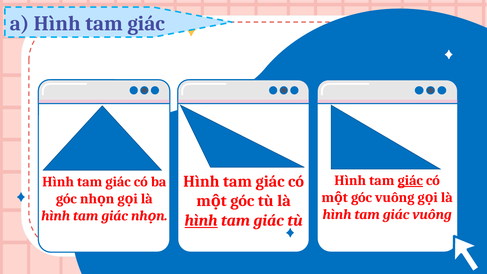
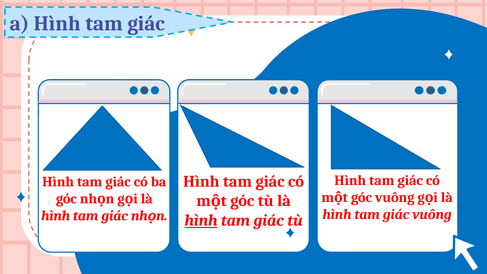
giác underline: present -> none (410, 180)
